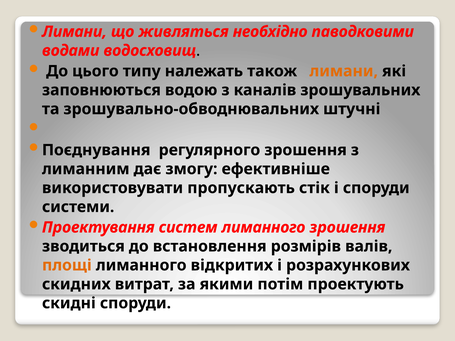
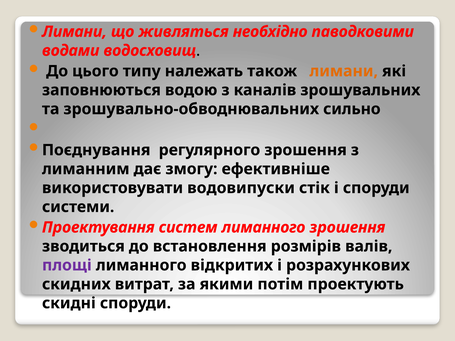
штучні: штучні -> сильно (352, 109)
пропускають: пропускають -> водовипуски (241, 188)
площі colour: orange -> purple (67, 265)
